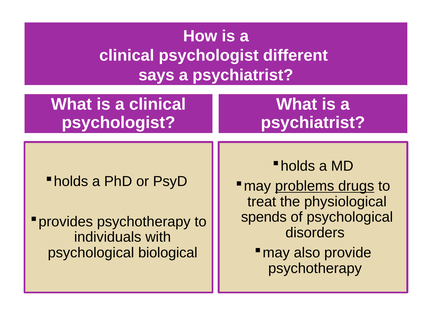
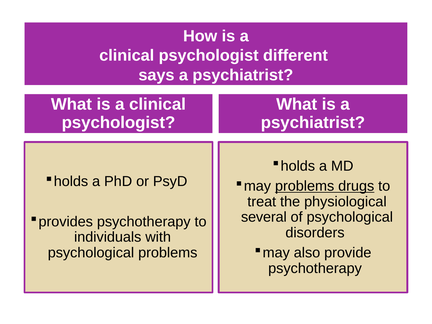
spends: spends -> several (264, 217)
psychological biological: biological -> problems (168, 253)
